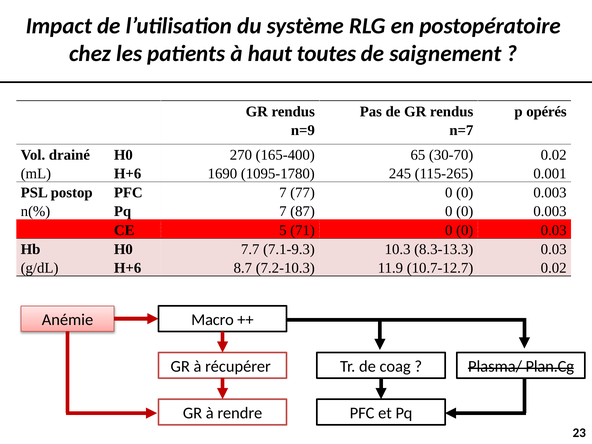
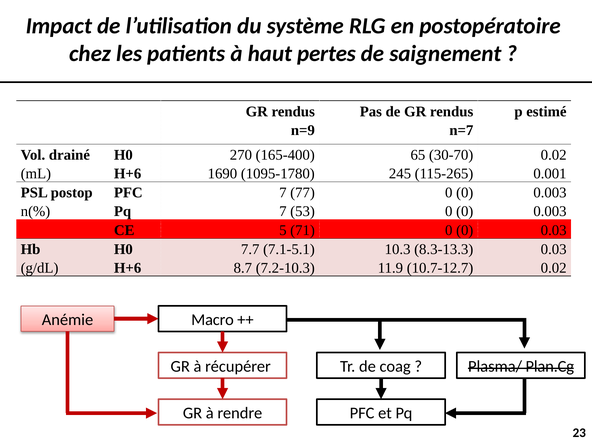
toutes: toutes -> pertes (327, 54)
opérés: opérés -> estimé (546, 112)
87: 87 -> 53 (303, 211)
7.1-9.3: 7.1-9.3 -> 7.1-5.1 (289, 249)
